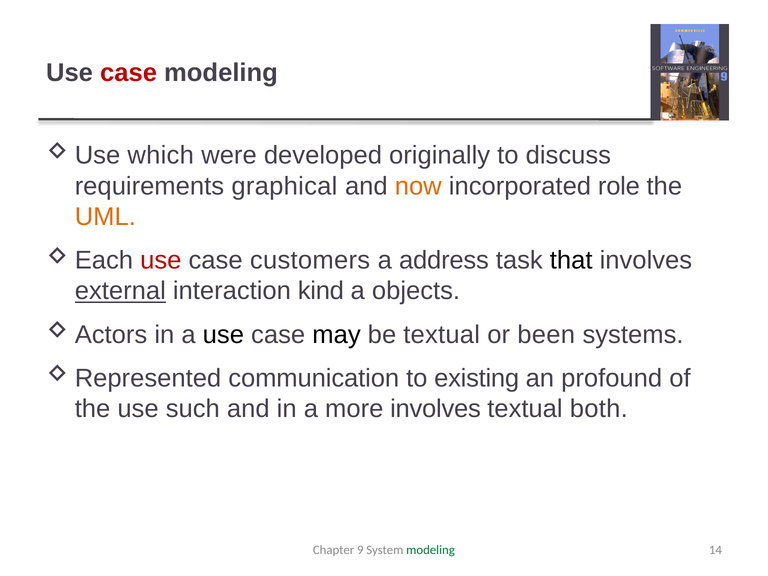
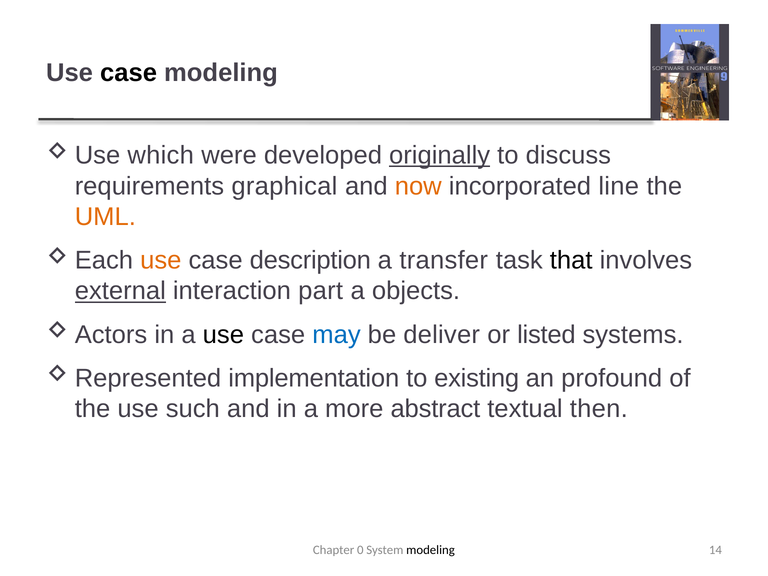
case colour: red -> black (129, 73)
originally underline: none -> present (440, 155)
role: role -> line (619, 186)
use colour: red -> orange (161, 260)
customers: customers -> description (310, 260)
address: address -> transfer (444, 260)
kind: kind -> part (321, 291)
may colour: black -> blue (336, 335)
be textual: textual -> deliver (442, 335)
been: been -> listed (546, 335)
communication: communication -> implementation (314, 378)
more involves: involves -> abstract (435, 409)
both: both -> then (599, 409)
9: 9 -> 0 (360, 550)
modeling colour: green -> black (431, 550)
